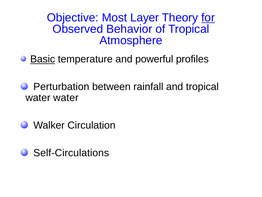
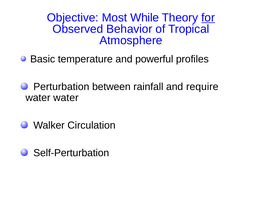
Layer: Layer -> While (145, 18)
Basic underline: present -> none (43, 59)
and tropical: tropical -> require (202, 87)
Self-Circulations: Self-Circulations -> Self-Perturbation (71, 153)
